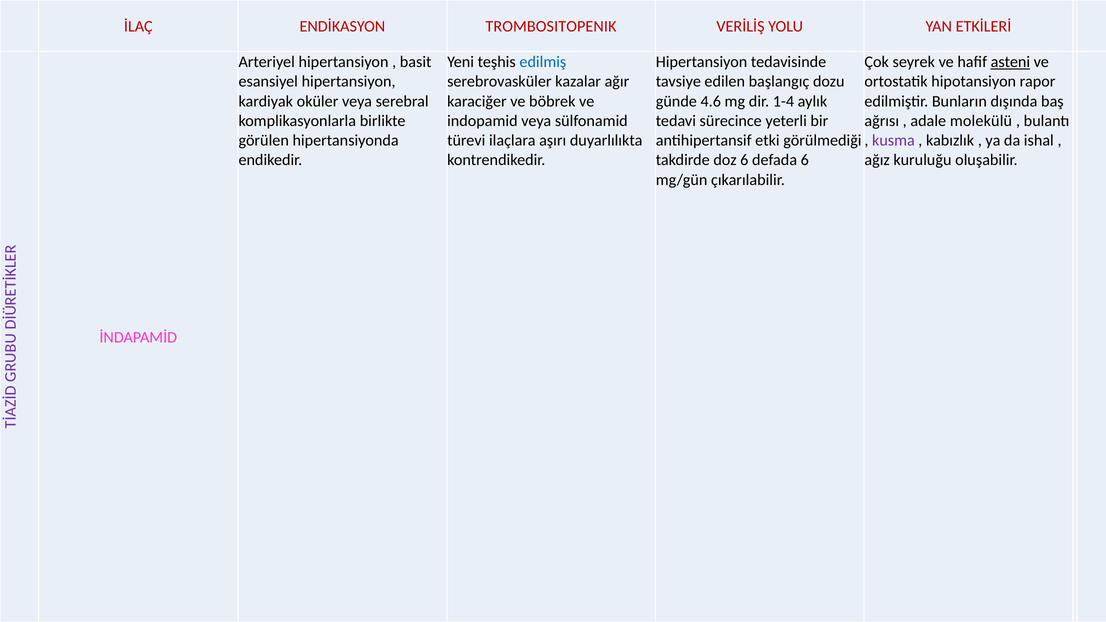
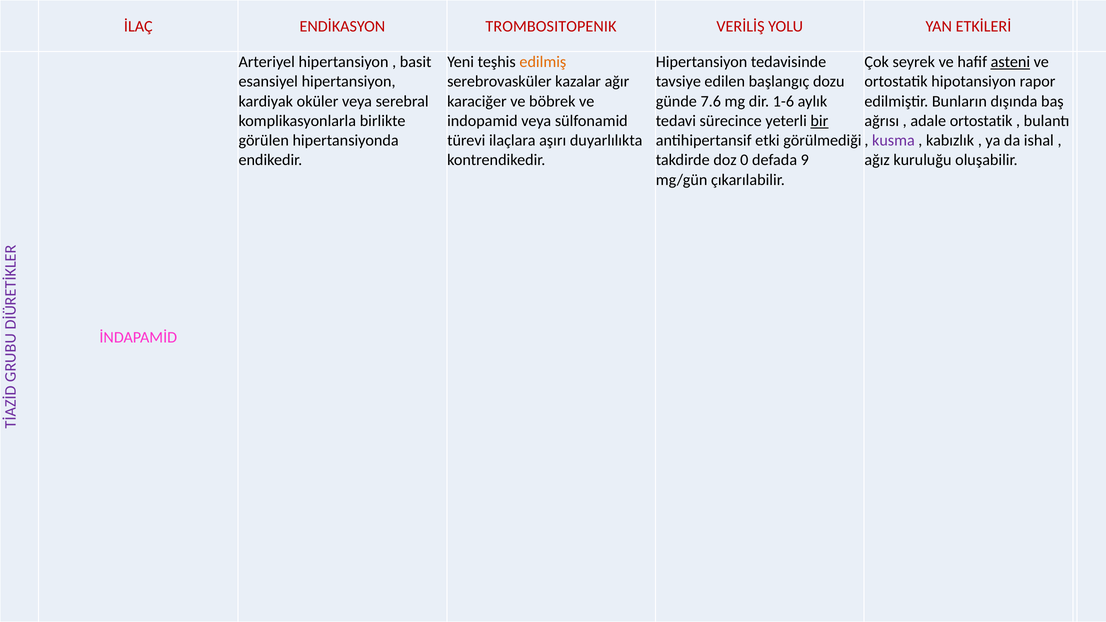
edilmiş colour: blue -> orange (543, 62)
4.6: 4.6 -> 7.6 (711, 101)
1-4: 1-4 -> 1-6 (783, 101)
bir underline: none -> present (819, 121)
adale molekülü: molekülü -> ortostatik (981, 121)
doz 6: 6 -> 0 (744, 160)
defada 6: 6 -> 9 (805, 160)
